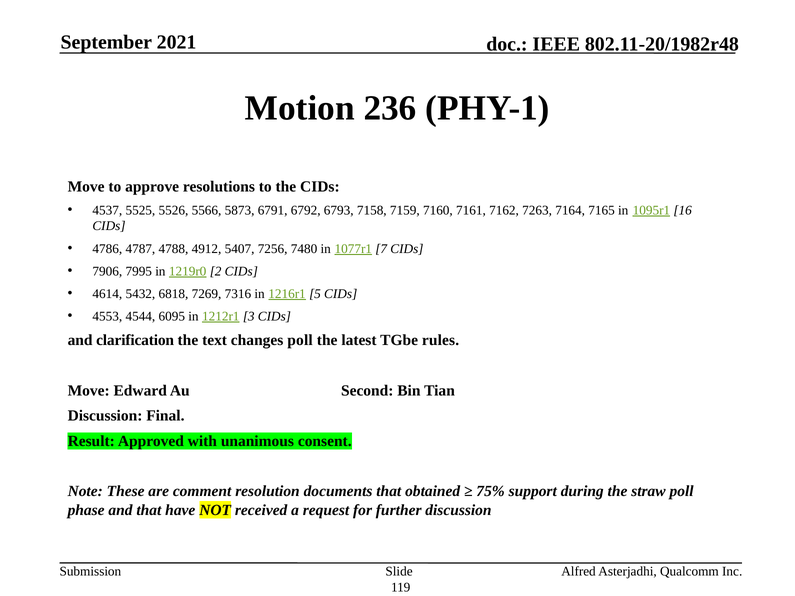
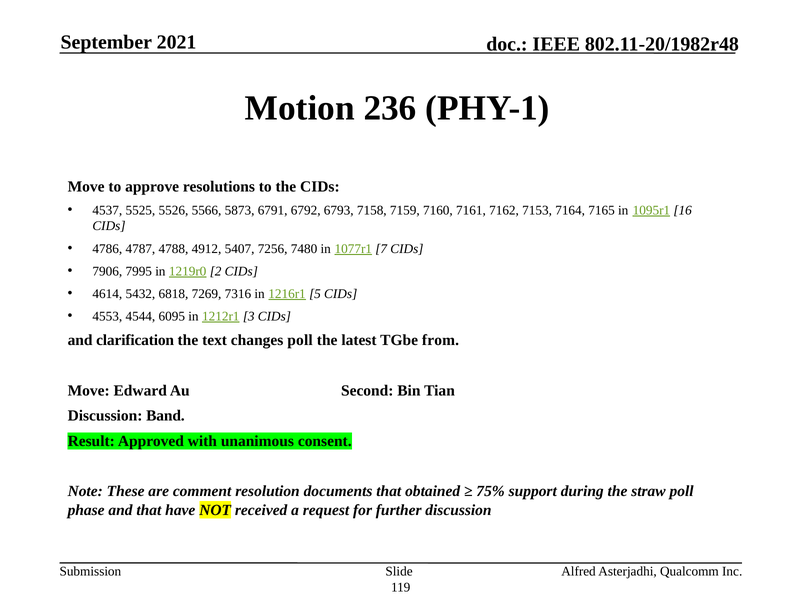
7263: 7263 -> 7153 (537, 210)
rules: rules -> from (441, 340)
Final: Final -> Band (165, 416)
